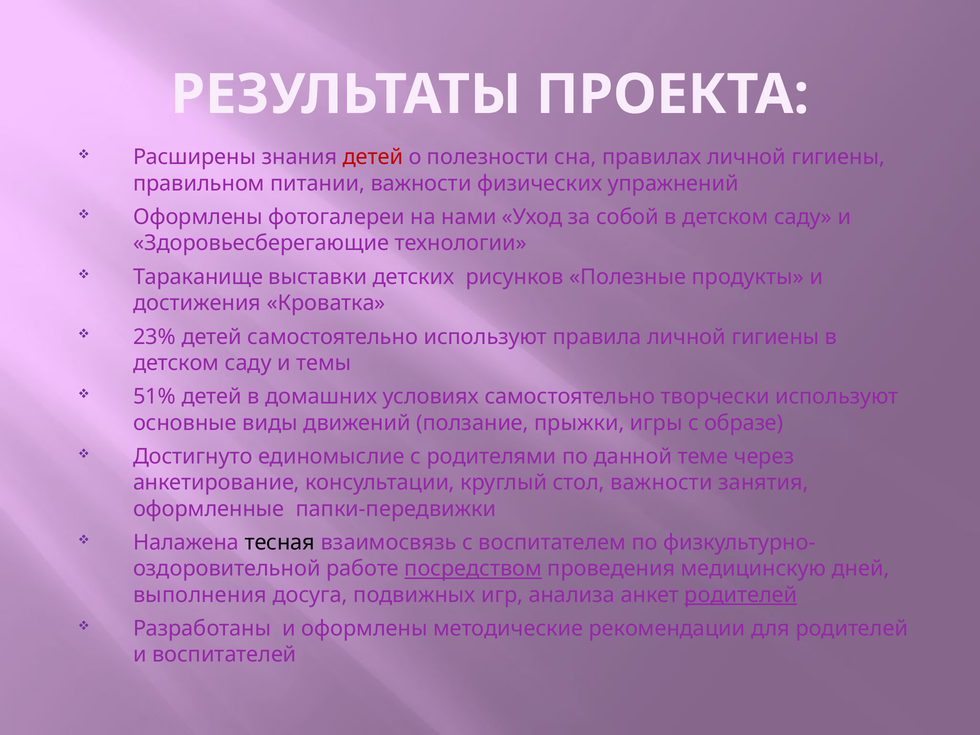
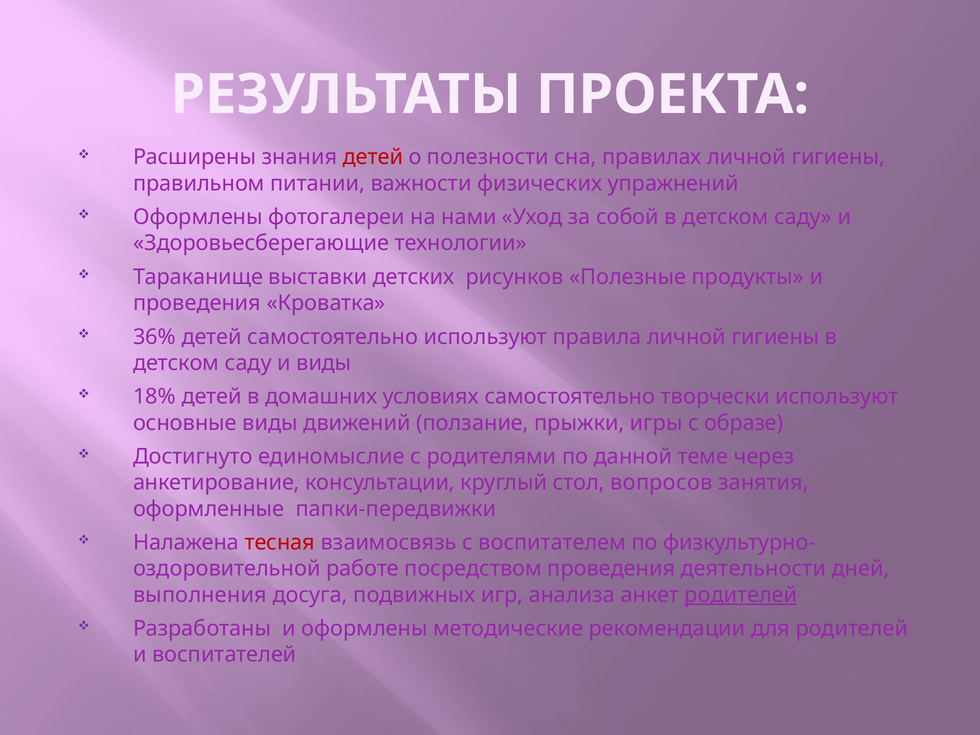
достижения: достижения -> проведения (197, 303)
23%: 23% -> 36% (155, 337)
и темы: темы -> виды (324, 363)
51%: 51% -> 18% (155, 397)
стол важности: важности -> вопросов (661, 483)
тесная colour: black -> red (280, 543)
посредством underline: present -> none (473, 569)
медицинскую: медицинскую -> деятельности (753, 569)
